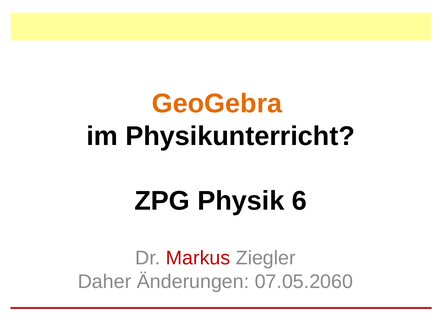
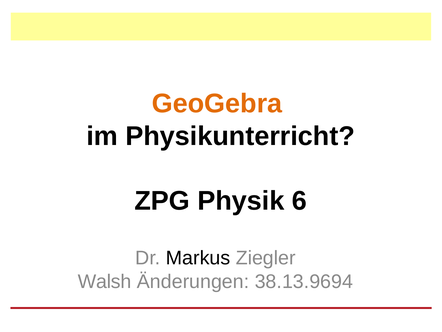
Markus colour: red -> black (198, 258)
Daher: Daher -> Walsh (105, 281)
07.05.2060: 07.05.2060 -> 38.13.9694 (304, 281)
